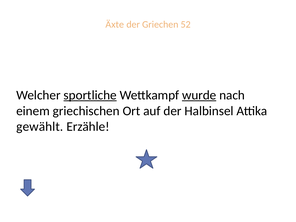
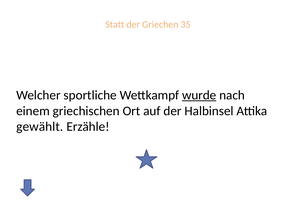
Äxte: Äxte -> Statt (115, 25)
52: 52 -> 35 (186, 25)
sportliche underline: present -> none (90, 95)
